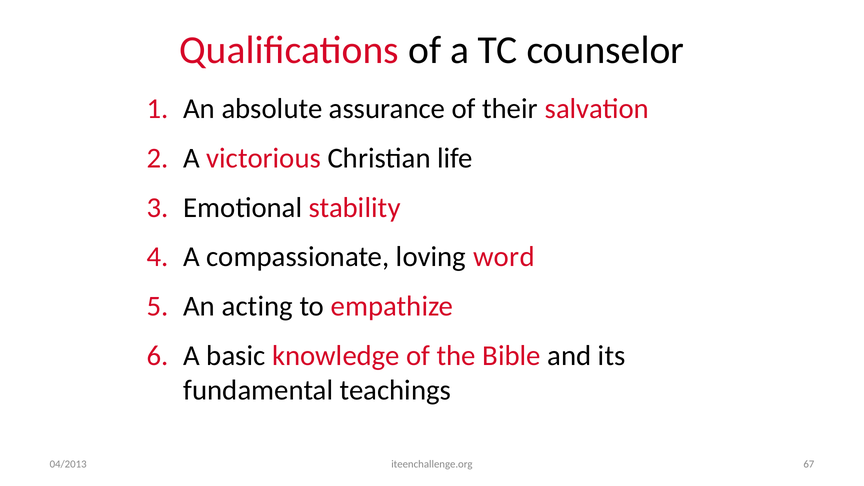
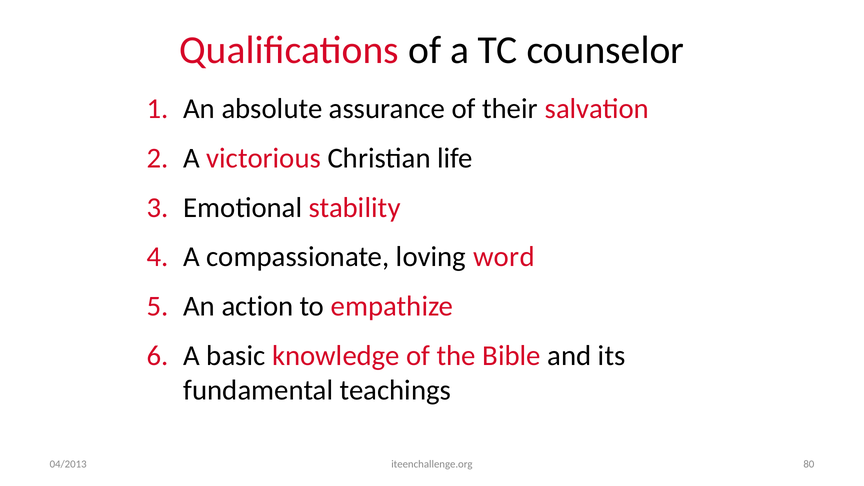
acting: acting -> action (257, 306)
67: 67 -> 80 (809, 464)
